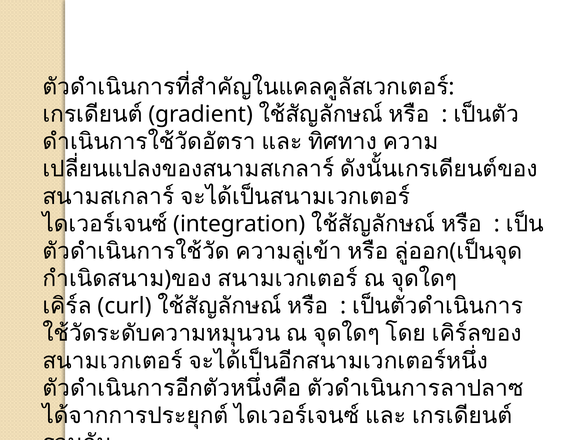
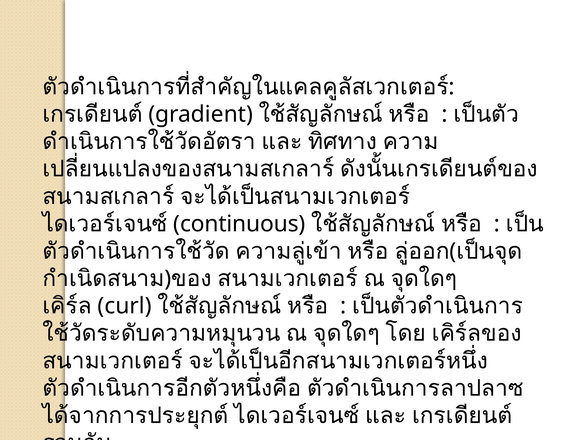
integration: integration -> continuous (239, 224)
